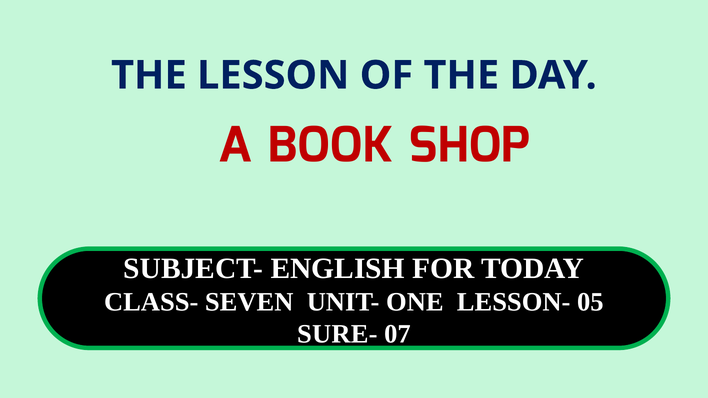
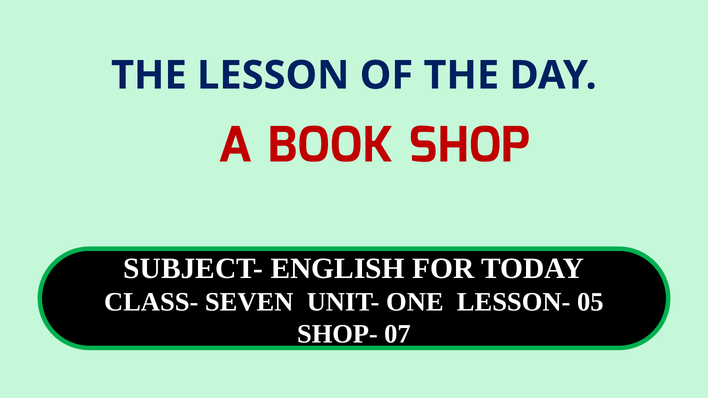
SURE-: SURE- -> SHOP- (337, 334)
